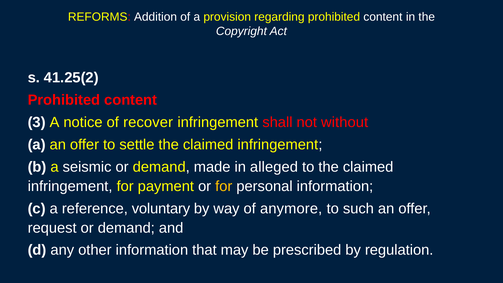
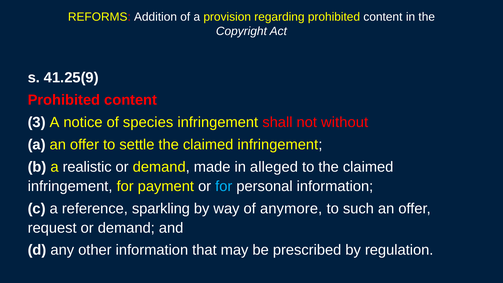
41.25(2: 41.25(2 -> 41.25(9 (71, 78)
recover: recover -> species (148, 122)
seismic: seismic -> realistic (87, 167)
for colour: yellow -> light blue (224, 186)
voluntary: voluntary -> sparkling (161, 208)
